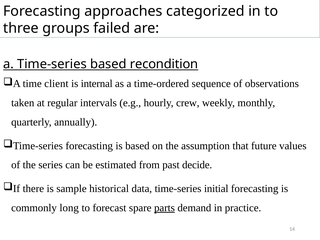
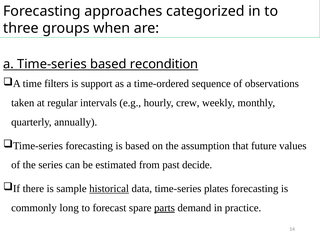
failed: failed -> when (112, 28)
client: client -> filters (56, 84)
internal: internal -> support (97, 84)
historical underline: none -> present (109, 189)
initial: initial -> plates (216, 189)
